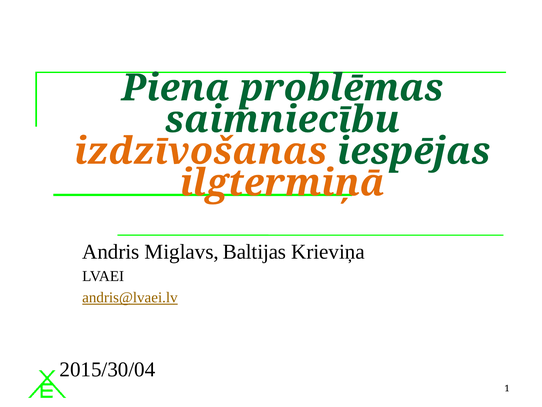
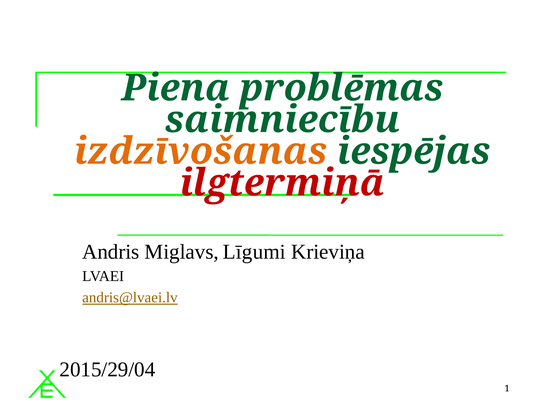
ilgtermiņā colour: orange -> red (282, 183)
Baltijas: Baltijas -> Līgumi (254, 252)
2015/30/04: 2015/30/04 -> 2015/29/04 (107, 369)
